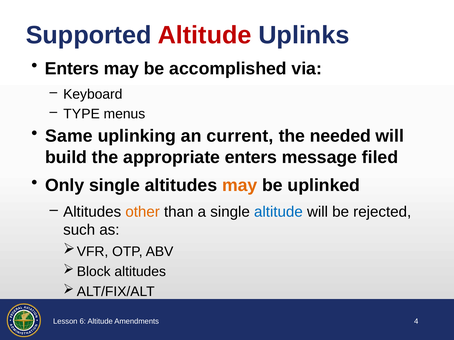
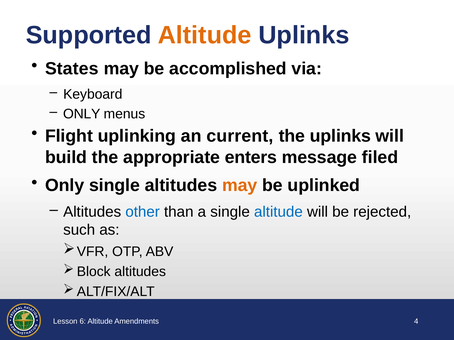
Altitude colour: red -> orange (205, 35)
Enters: Enters -> States (72, 69)
TYPE: TYPE -> ONLY (82, 114)
Same: Same -> Flight (69, 136)
the needed: needed -> uplinks (340, 136)
other colour: orange -> blue (143, 212)
